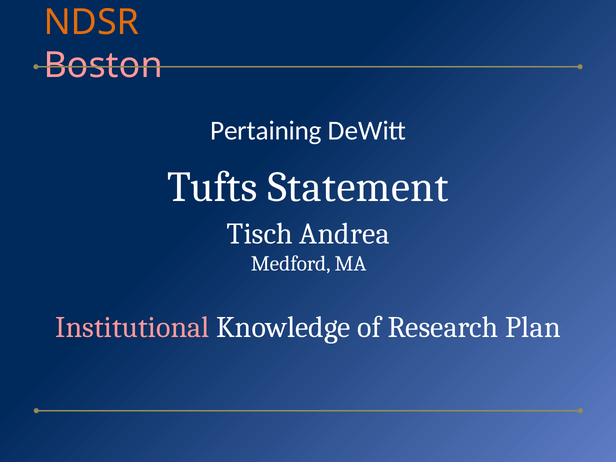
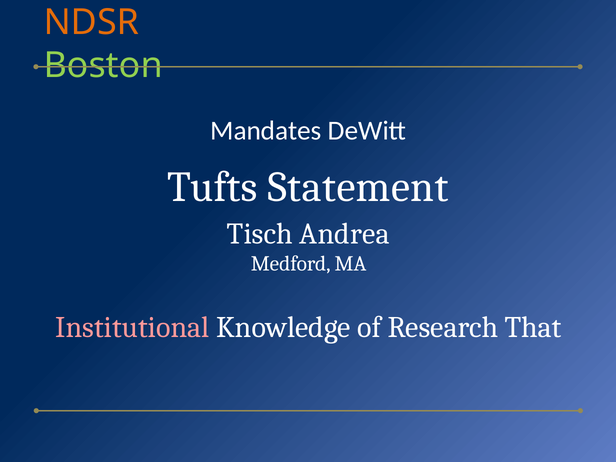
Boston colour: pink -> light green (103, 65)
Pertaining: Pertaining -> Mandates (266, 131)
Plan: Plan -> That (533, 328)
